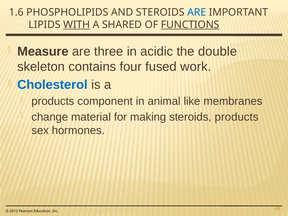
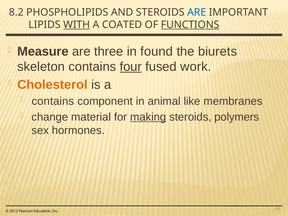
1.6: 1.6 -> 8.2 (16, 12)
SHARED: SHARED -> COATED (122, 25)
acidic: acidic -> found (157, 51)
double: double -> biurets (218, 51)
four underline: none -> present (131, 67)
Cholesterol colour: blue -> orange (52, 85)
products: products -> contains (53, 101)
making underline: none -> present (148, 117)
steroids products: products -> polymers (237, 117)
